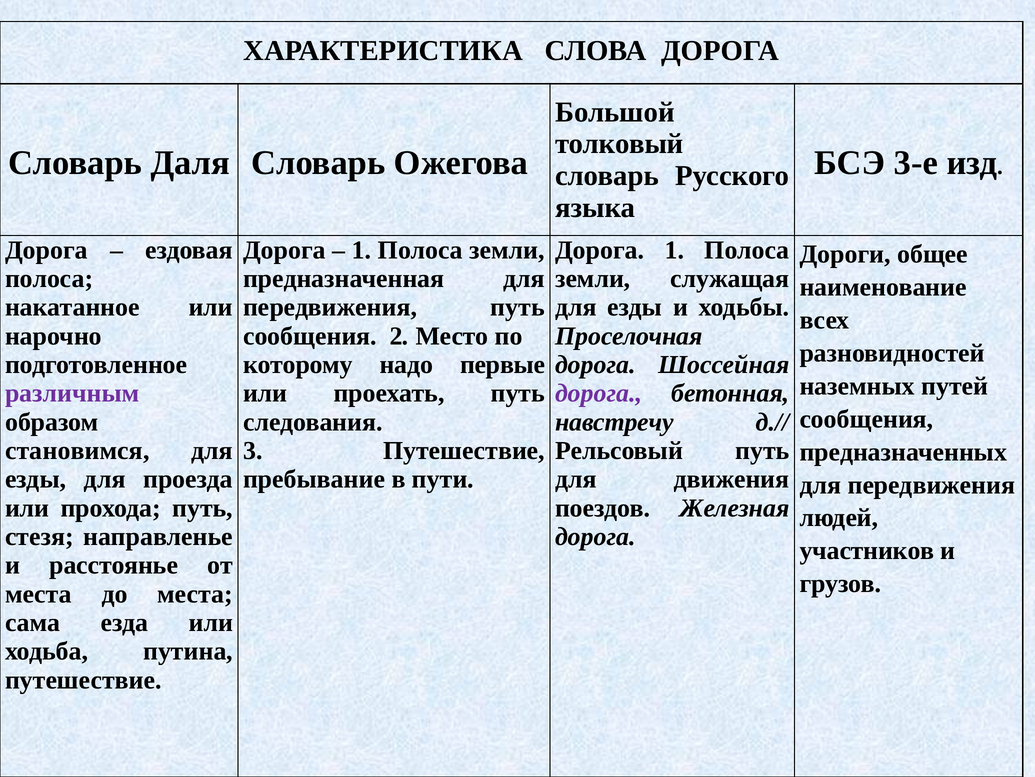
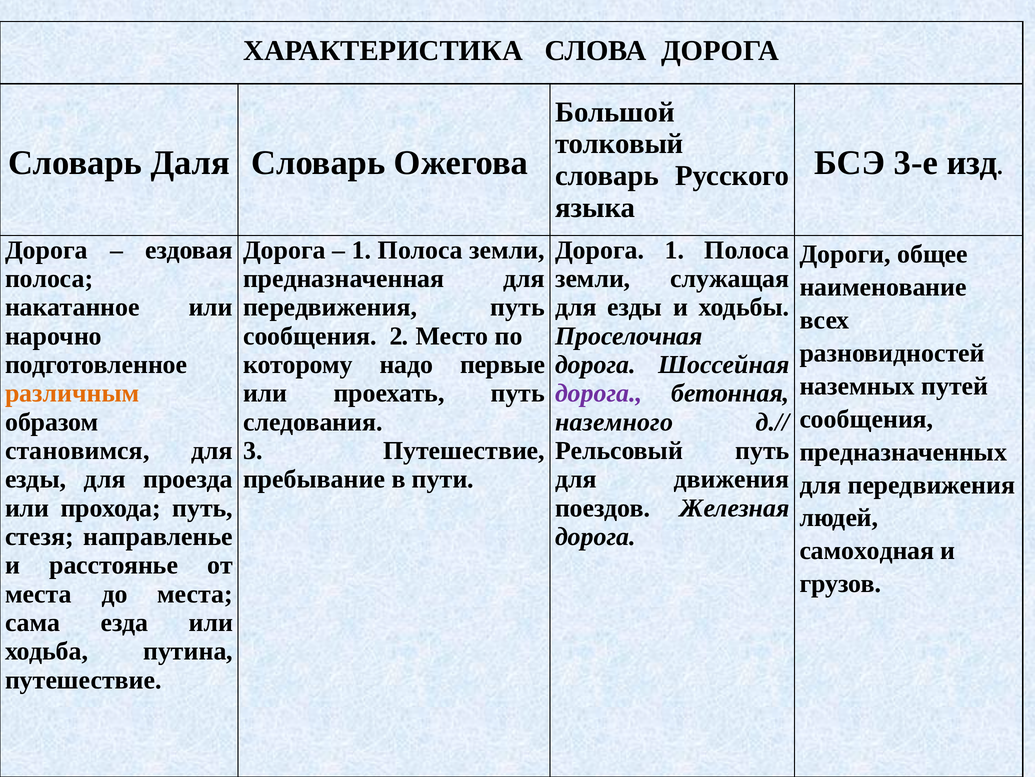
различным colour: purple -> orange (72, 393)
навстречу: навстречу -> наземного (614, 422)
участников: участников -> самоходная (867, 550)
